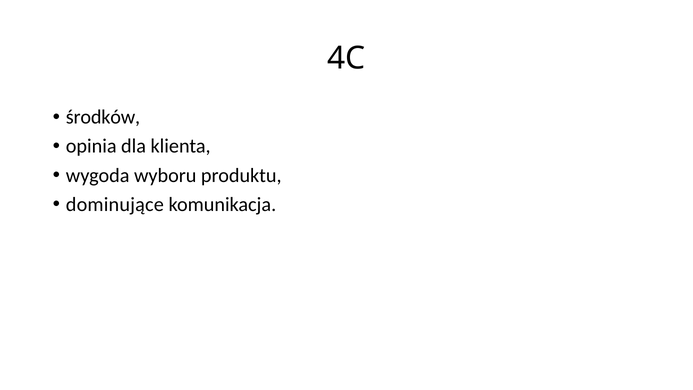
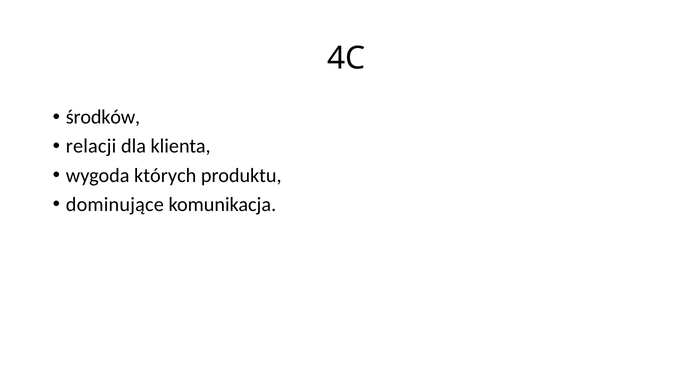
opinia: opinia -> relacji (91, 146)
wyboru: wyboru -> których (165, 175)
